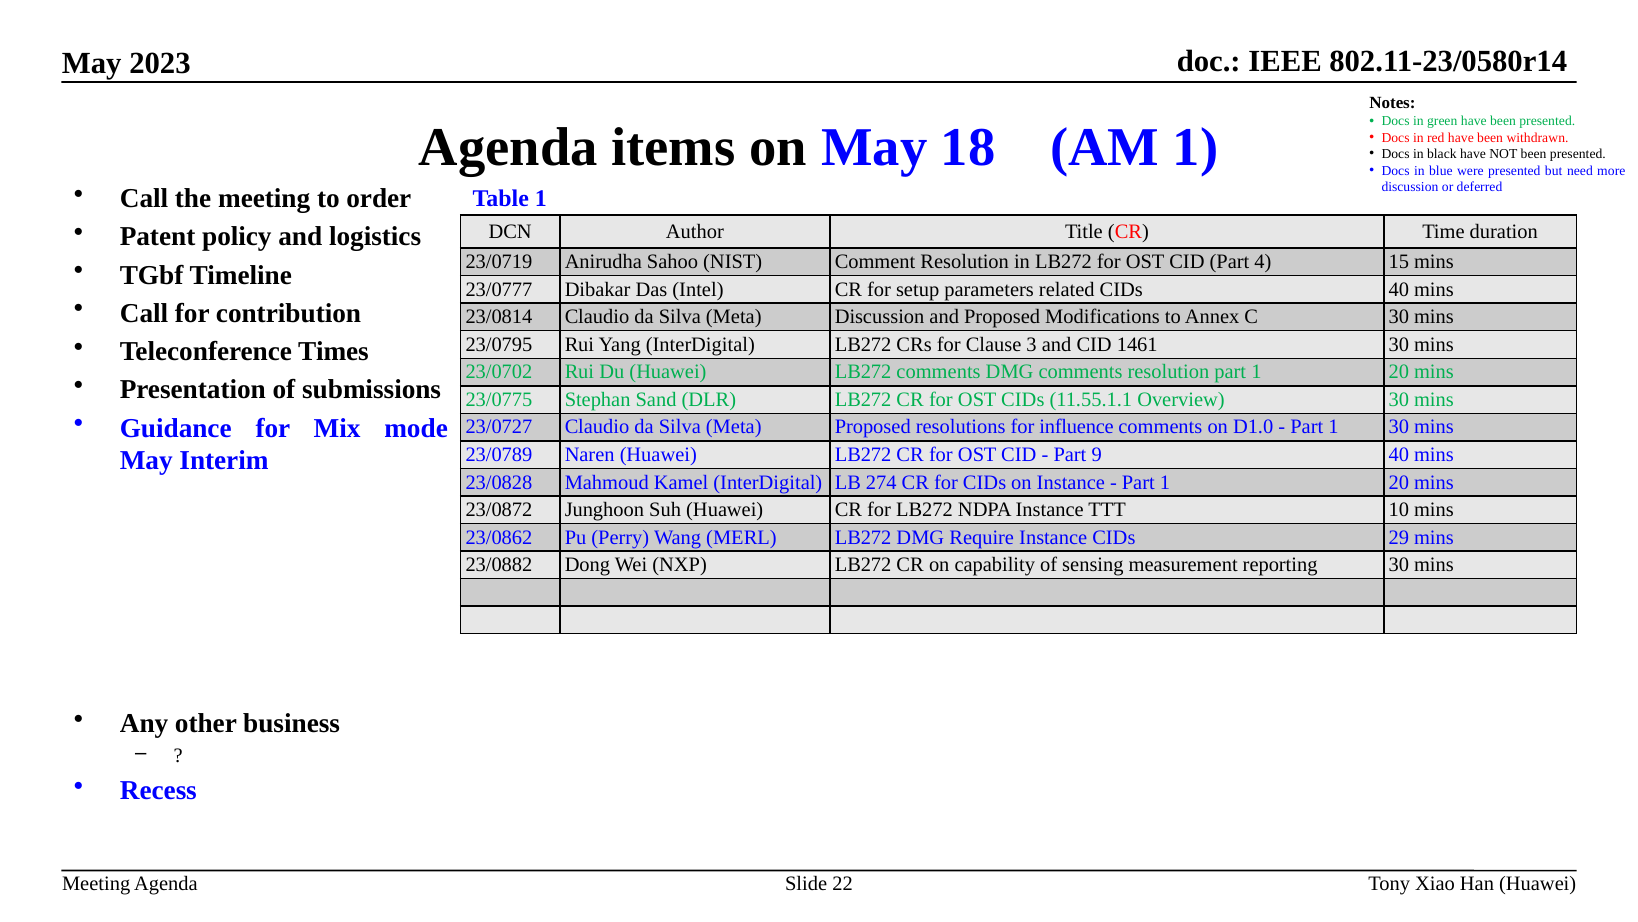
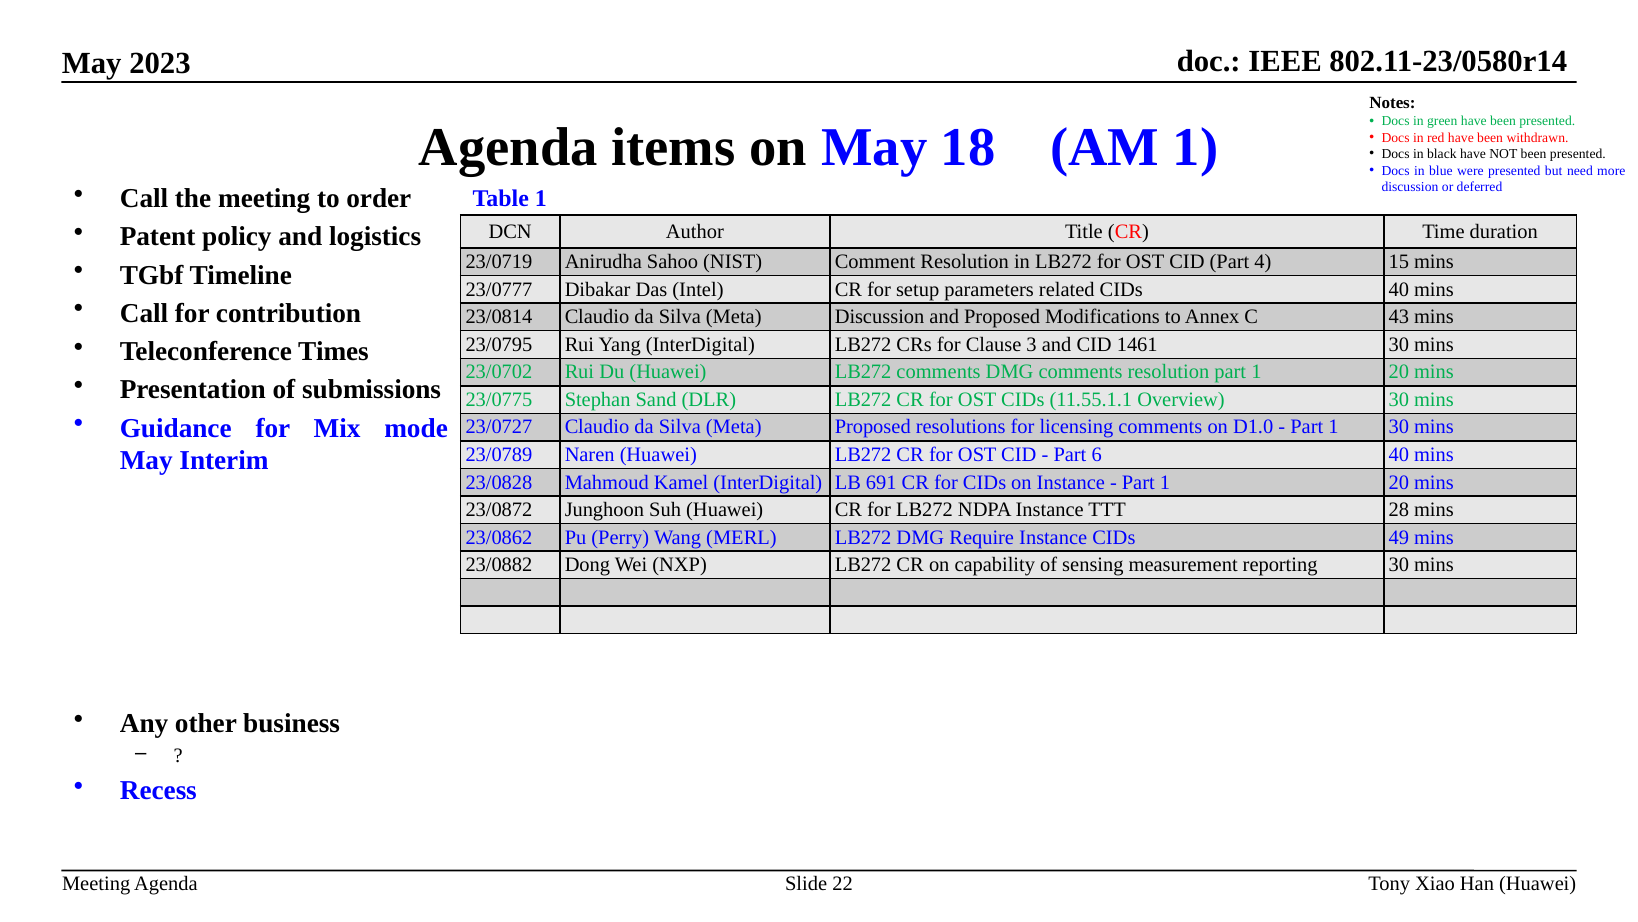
C 30: 30 -> 43 (1399, 317)
influence: influence -> licensing (1076, 427)
9: 9 -> 6 (1097, 454)
274: 274 -> 691 (881, 482)
10: 10 -> 28 (1399, 509)
29: 29 -> 49 (1399, 537)
